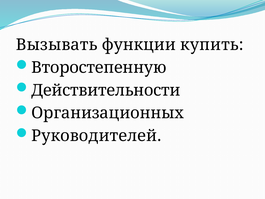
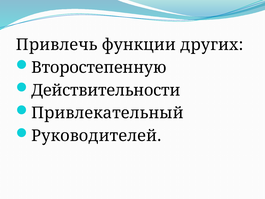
Вызывать: Вызывать -> Привлечь (57, 45)
купить: купить -> других (212, 45)
Организационных: Организационных -> Привлекательный (107, 113)
